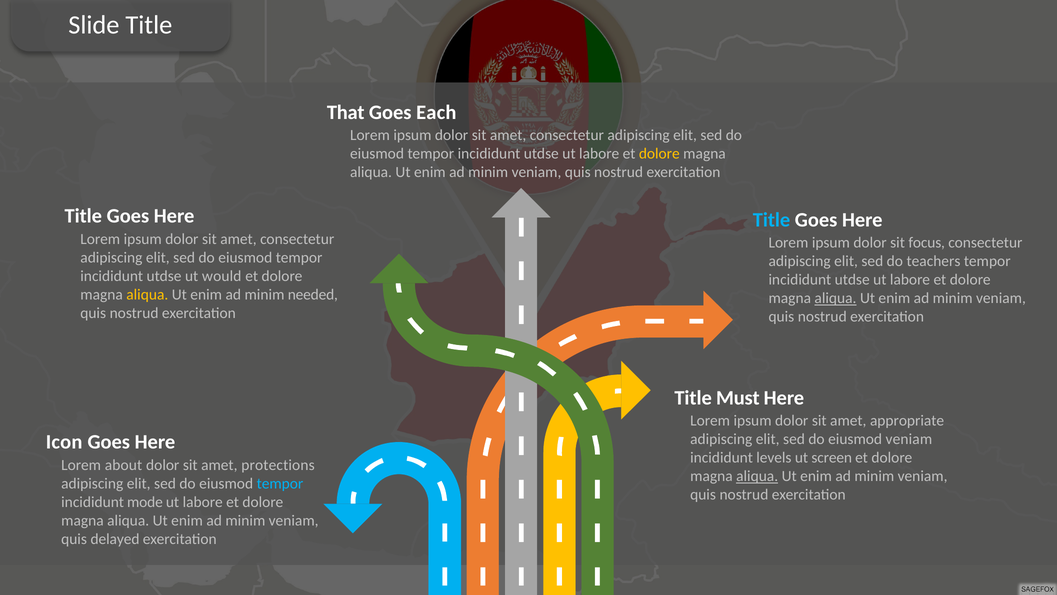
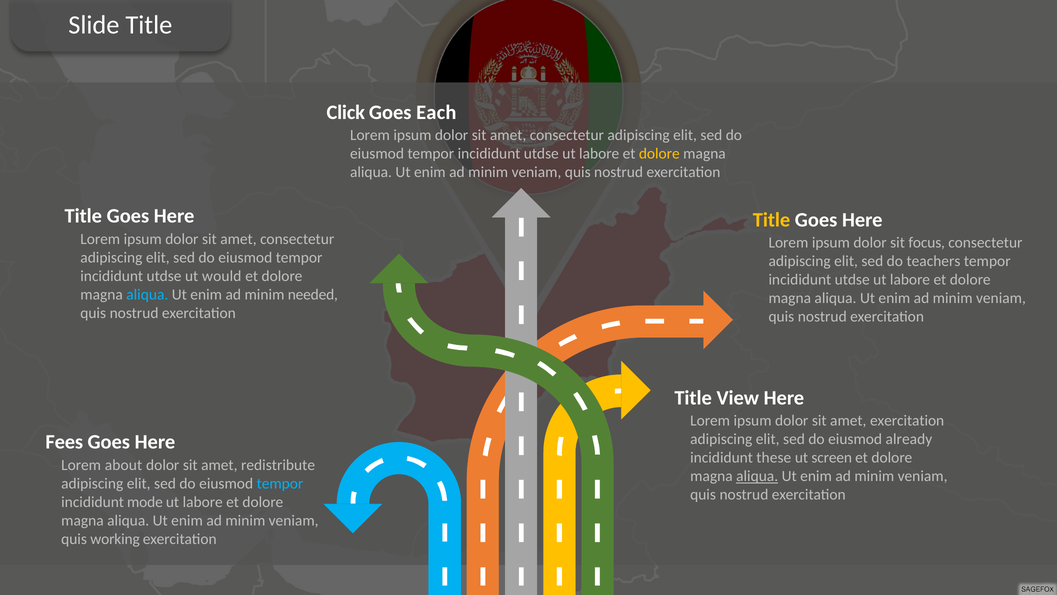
That: That -> Click (346, 112)
Title colour: light blue -> yellow (772, 220)
aliqua colour: yellow -> light blue (147, 294)
aliqua underline: present -> none (835, 298)
Must: Must -> View (738, 397)
amet appropriate: appropriate -> exercitation (907, 420)
eiusmod veniam: veniam -> already (909, 439)
Icon: Icon -> Fees (64, 442)
levels: levels -> these (774, 457)
protections: protections -> redistribute (278, 465)
delayed: delayed -> working (115, 539)
